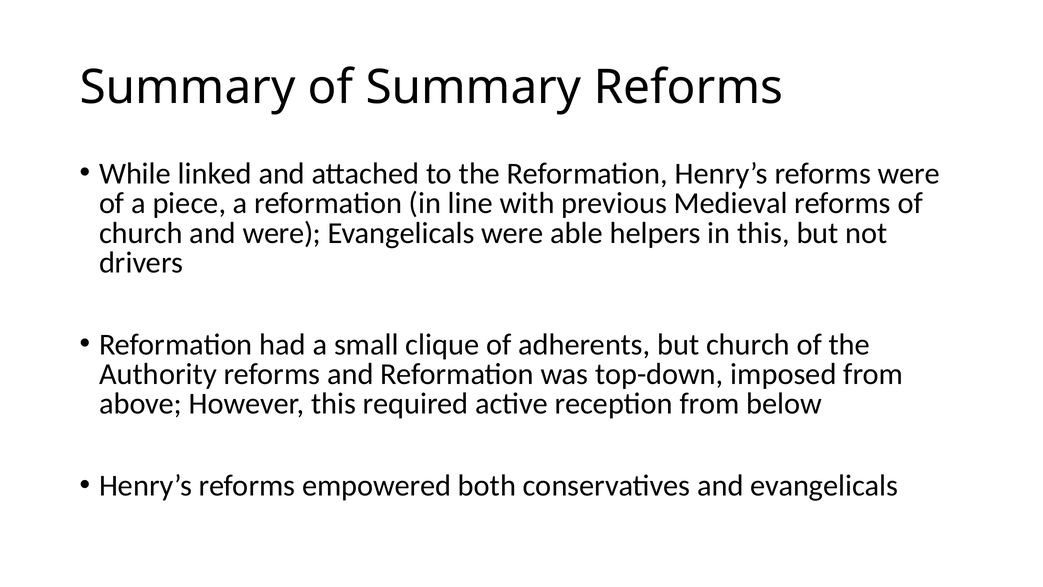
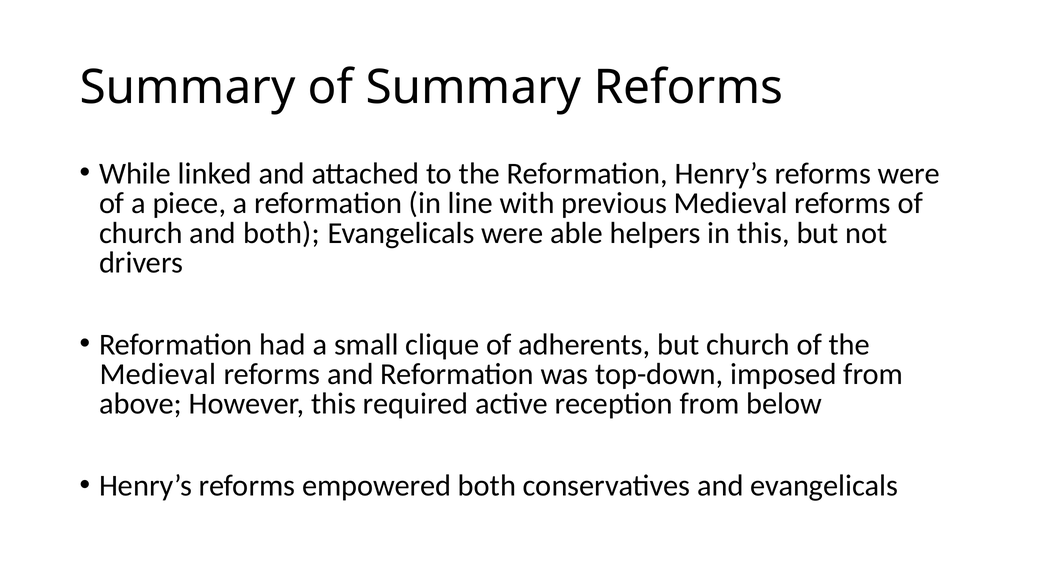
and were: were -> both (282, 233)
Authority: Authority -> Medieval (158, 374)
